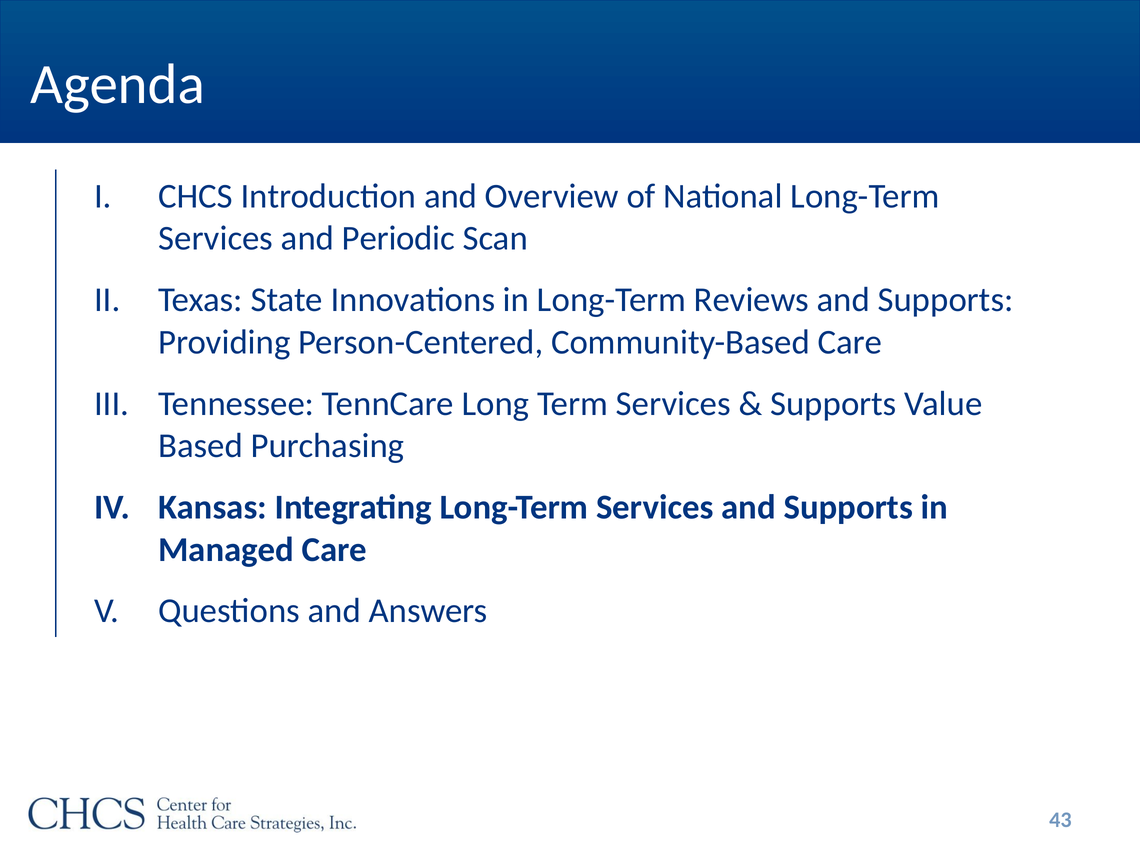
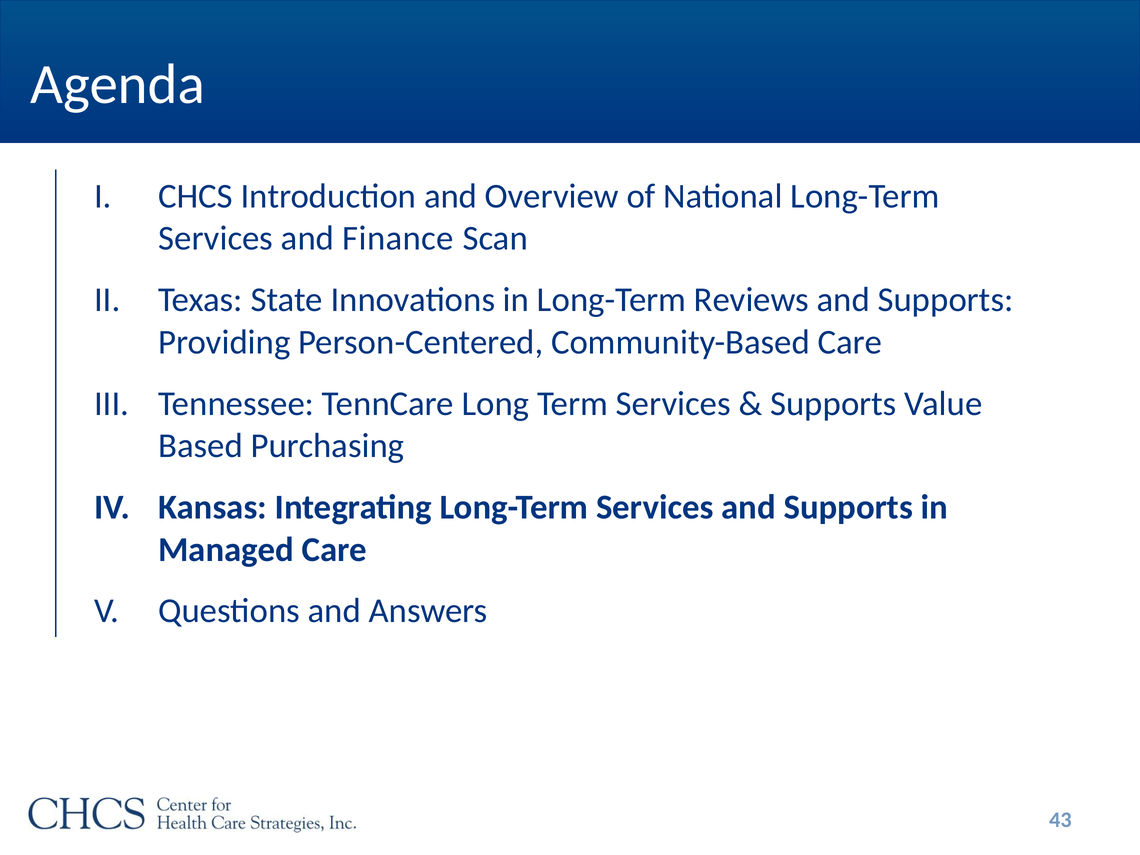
Periodic: Periodic -> Finance (398, 238)
